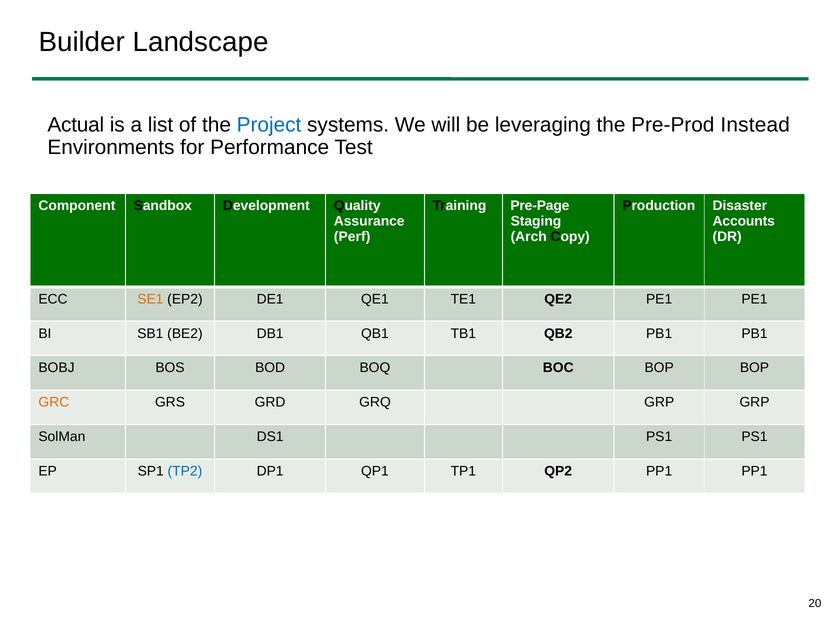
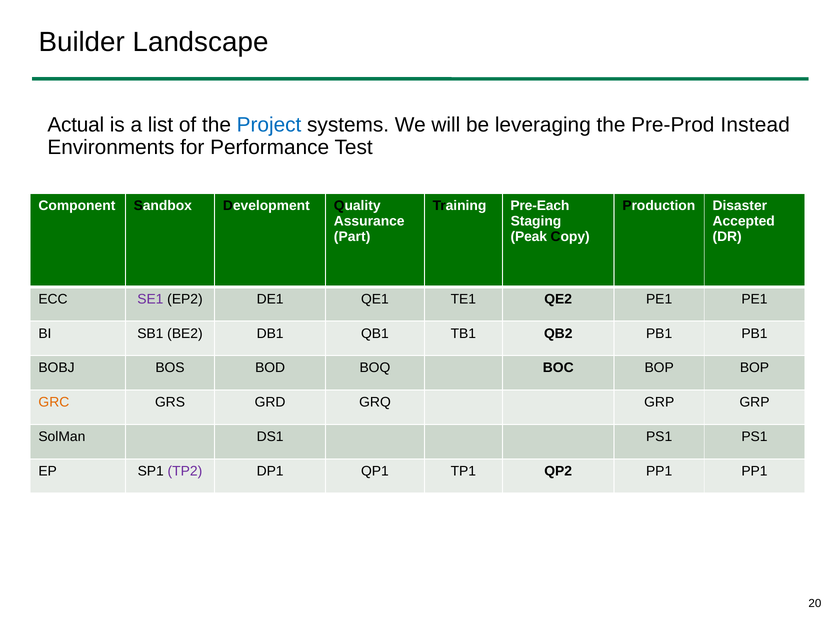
Pre-Page: Pre-Page -> Pre-Each (540, 206)
Accounts: Accounts -> Accepted (744, 221)
Perf: Perf -> Part (352, 237)
Arch: Arch -> Peak (529, 237)
SE1 colour: orange -> purple (150, 299)
TP2 colour: blue -> purple (185, 471)
